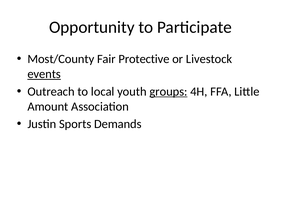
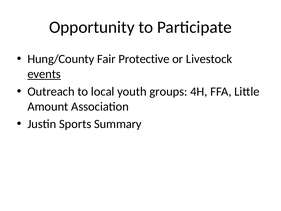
Most/County: Most/County -> Hung/County (61, 59)
groups underline: present -> none (168, 91)
Demands: Demands -> Summary (118, 124)
